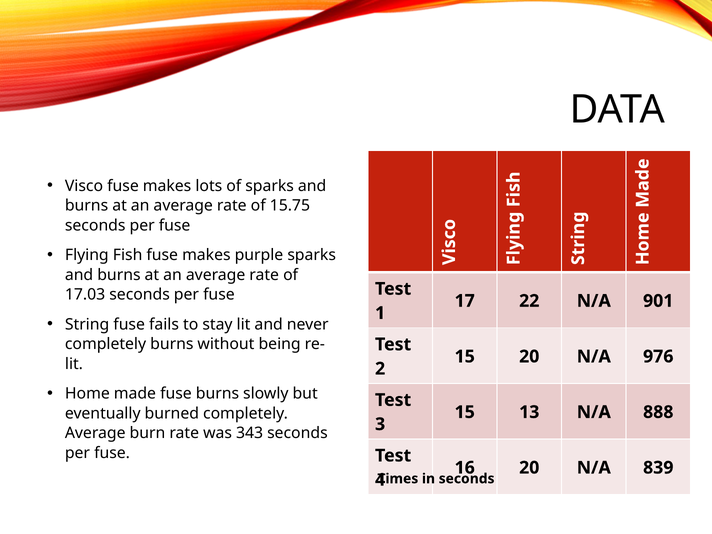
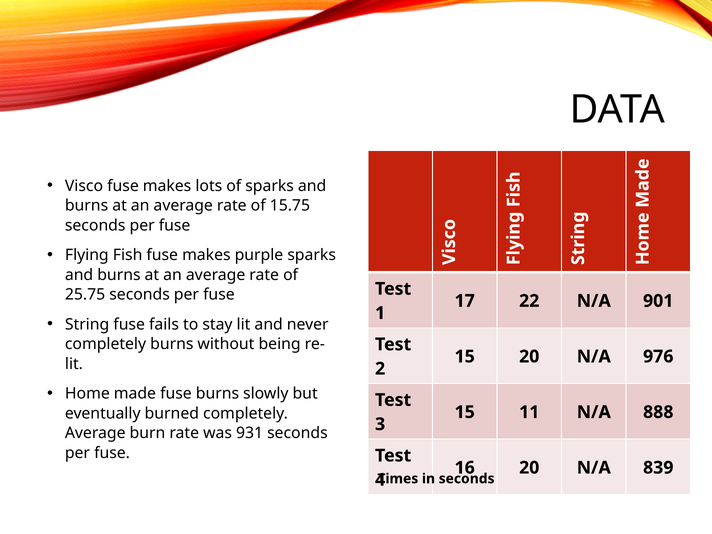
17.03: 17.03 -> 25.75 (85, 295)
13: 13 -> 11 (529, 412)
343: 343 -> 931 (250, 433)
